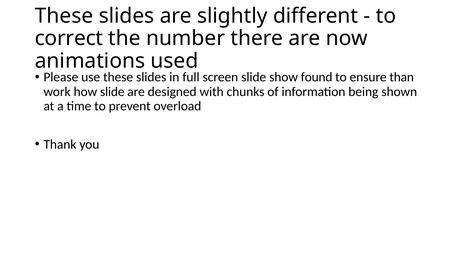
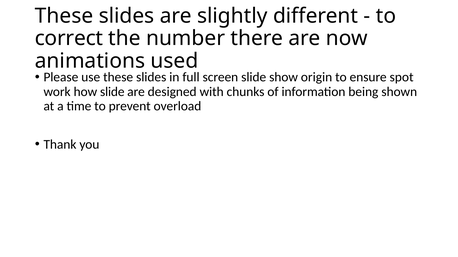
found: found -> origin (317, 77)
than: than -> spot (402, 77)
